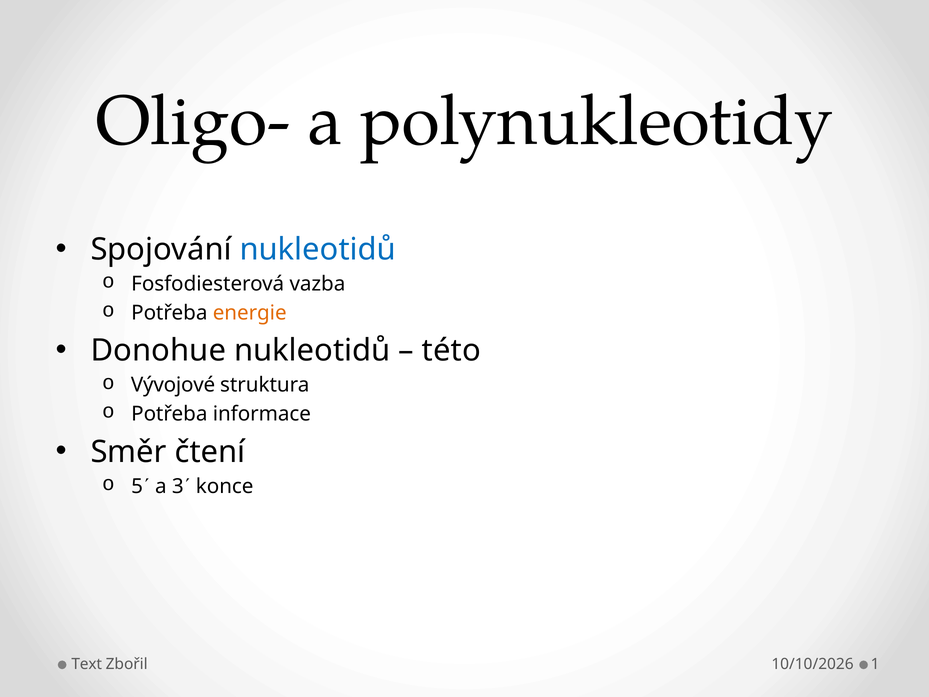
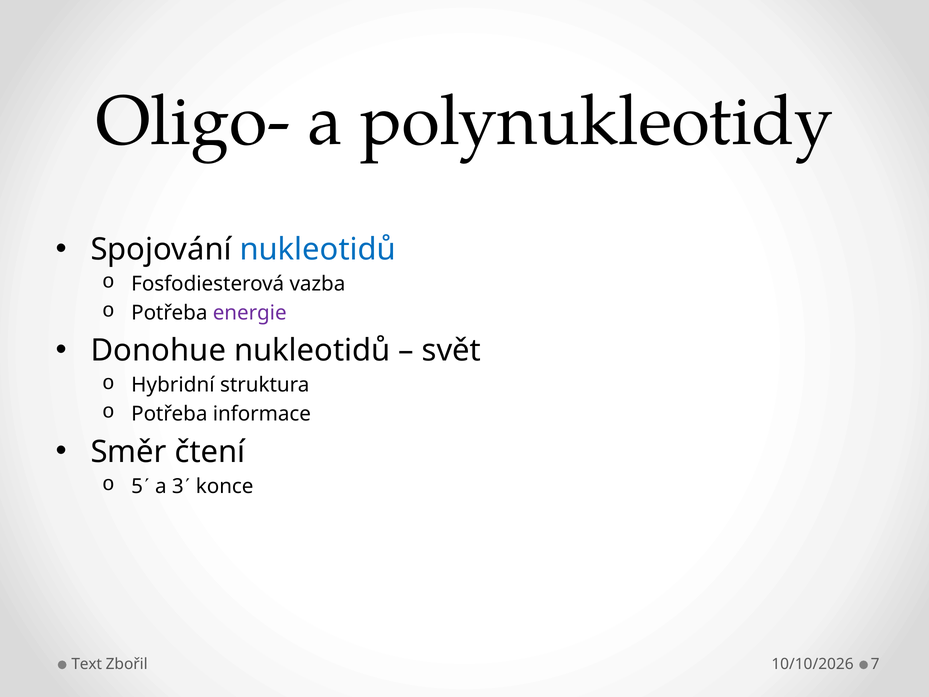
energie colour: orange -> purple (250, 313)
této: této -> svět (451, 351)
Vývojové: Vývojové -> Hybridní (173, 385)
1: 1 -> 7 (875, 664)
